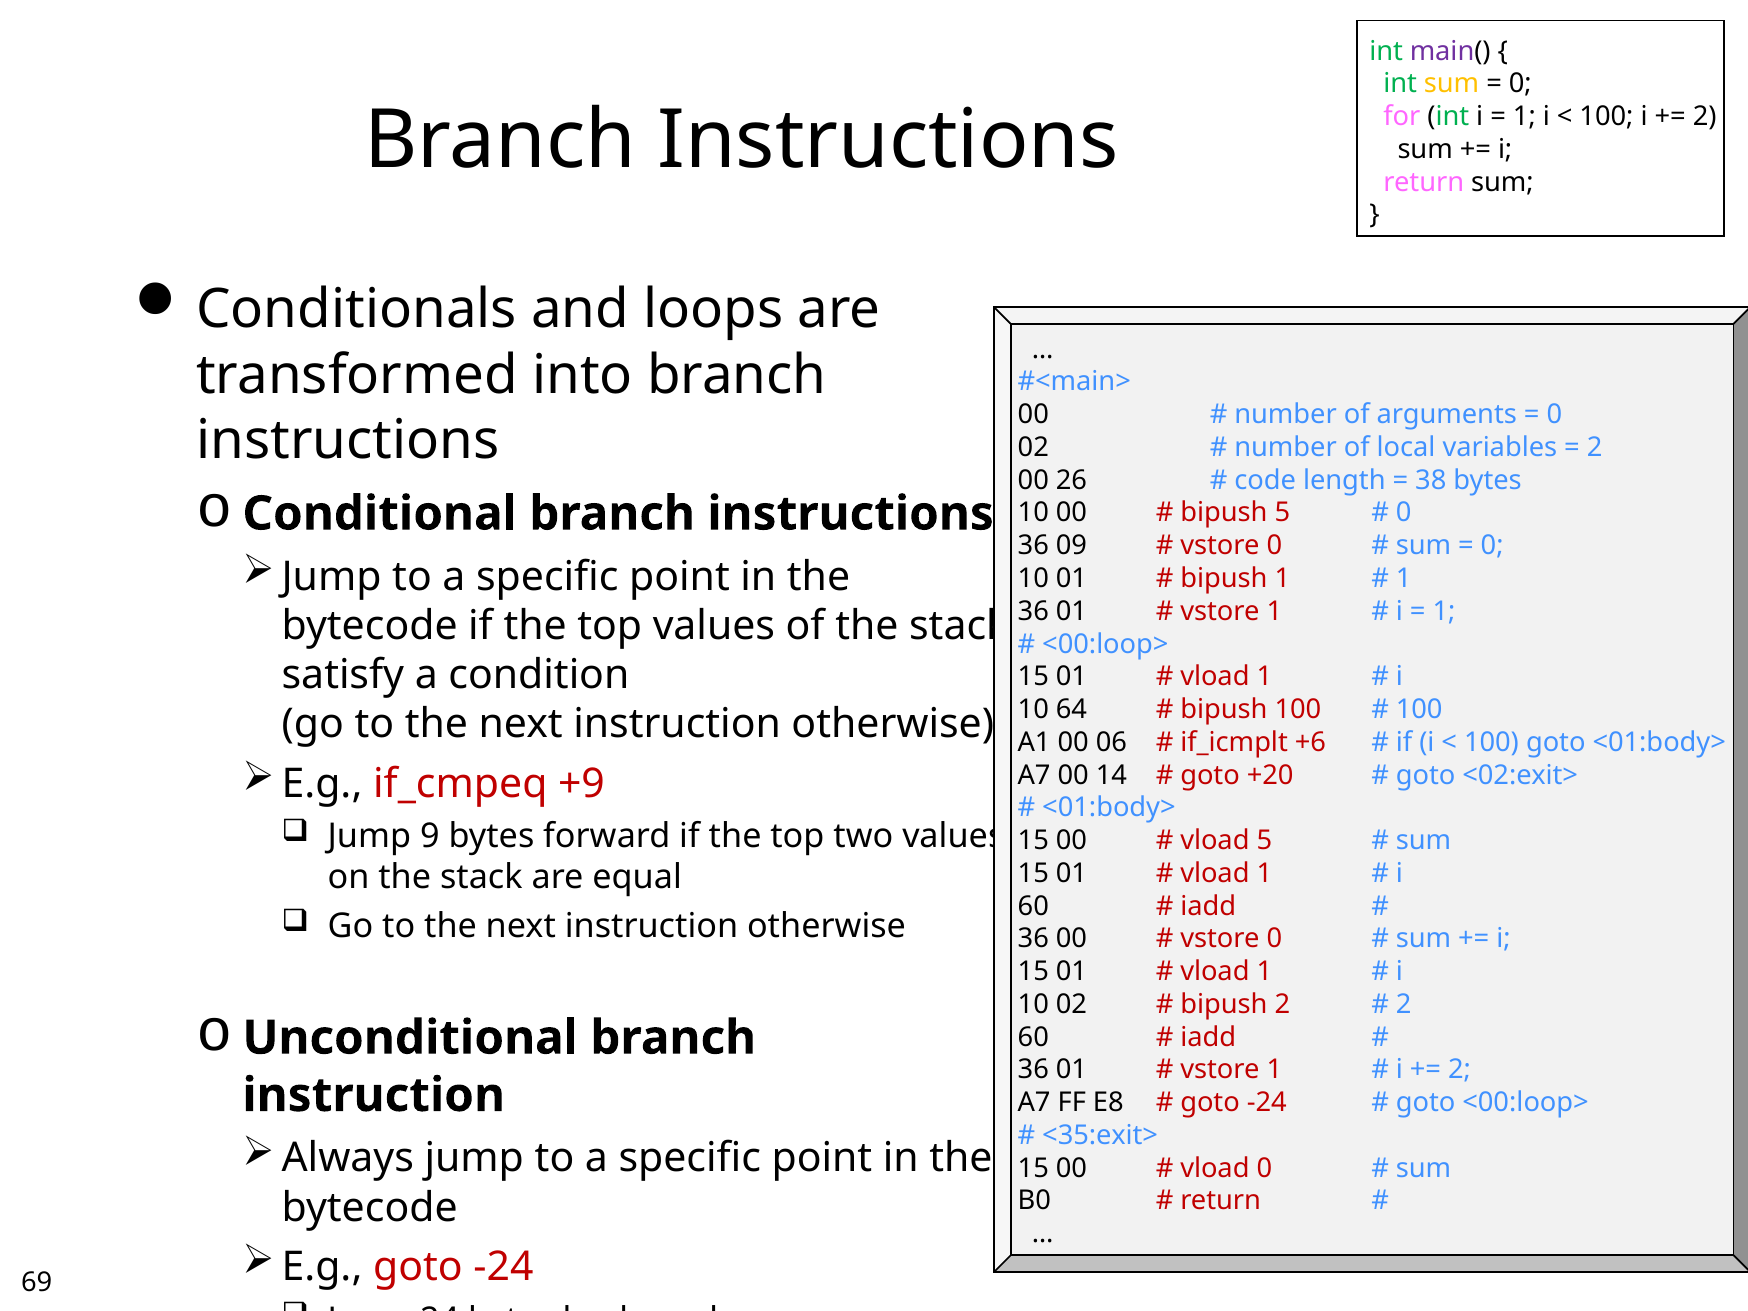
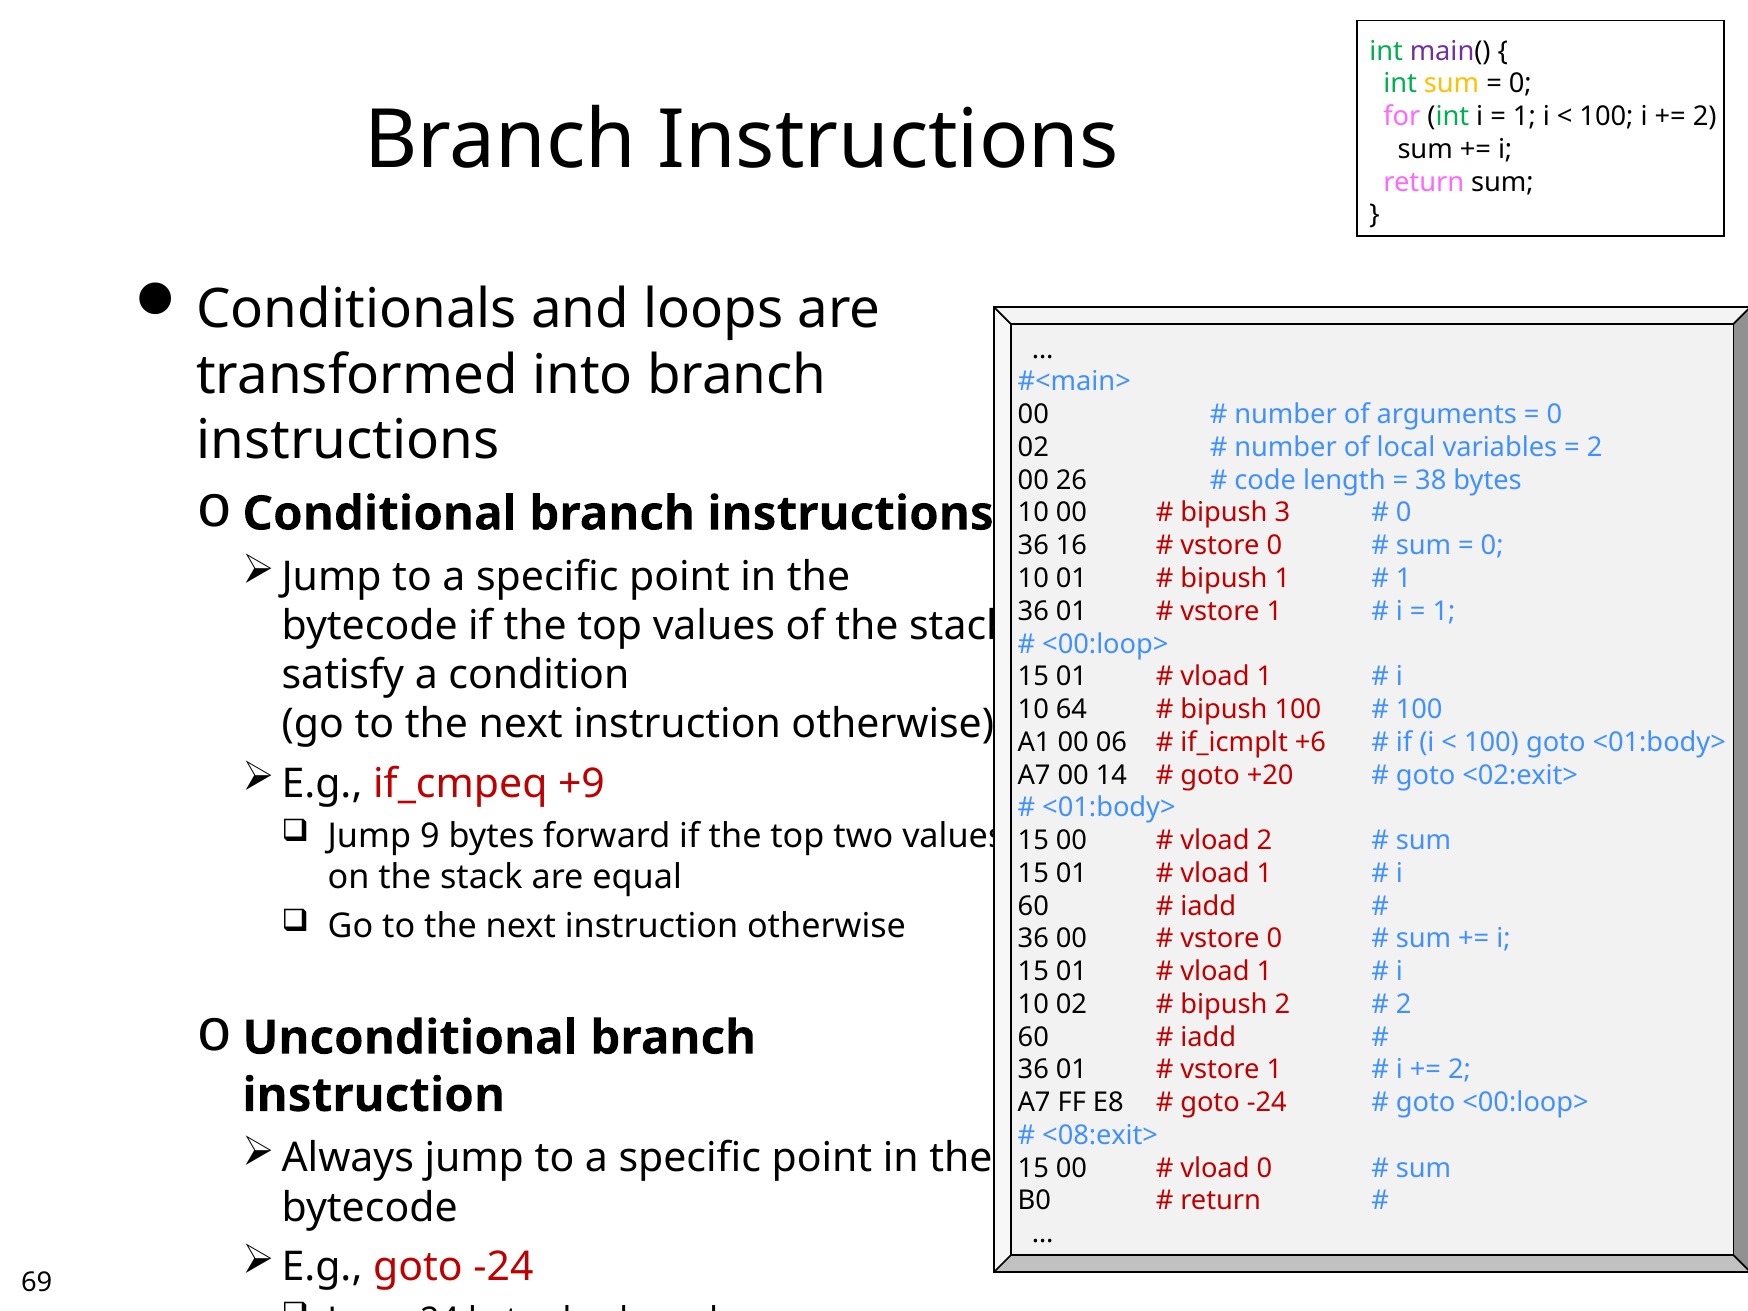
bipush 5: 5 -> 3 (1282, 513)
09: 09 -> 16 (1071, 546)
vload 5: 5 -> 2 (1264, 841)
<35:exit>: <35:exit> -> <08:exit> (1100, 1135)
